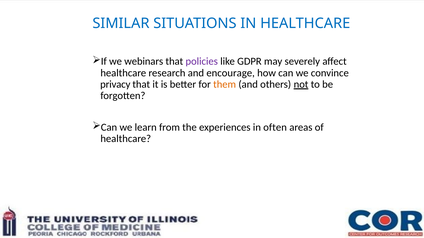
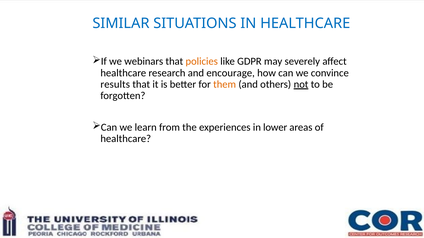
policies colour: purple -> orange (202, 62)
privacy: privacy -> results (115, 84)
often: often -> lower (275, 128)
